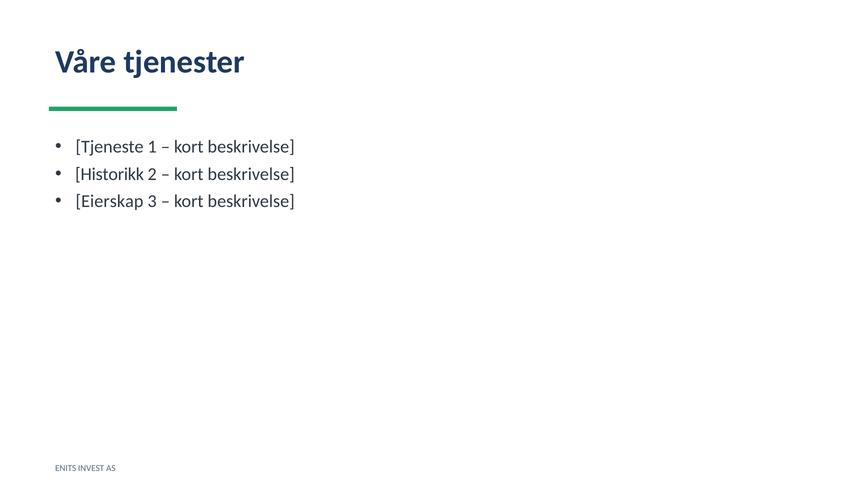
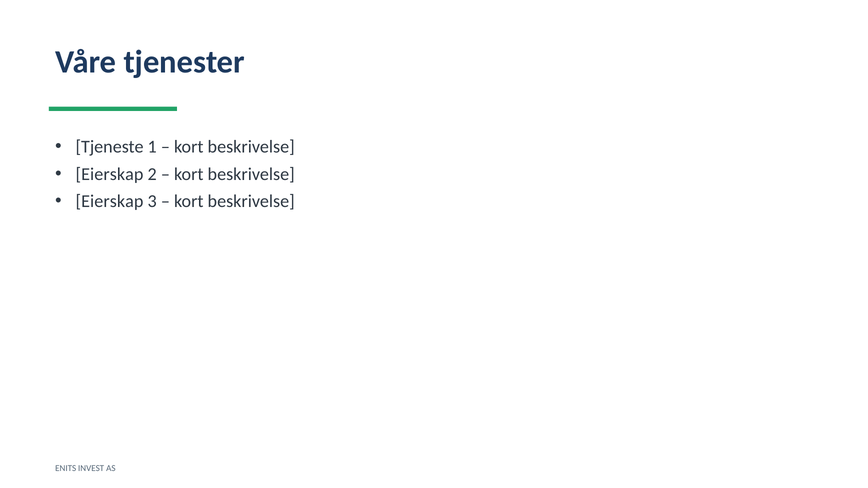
Historikk: Historikk -> Eierskap (110, 174)
